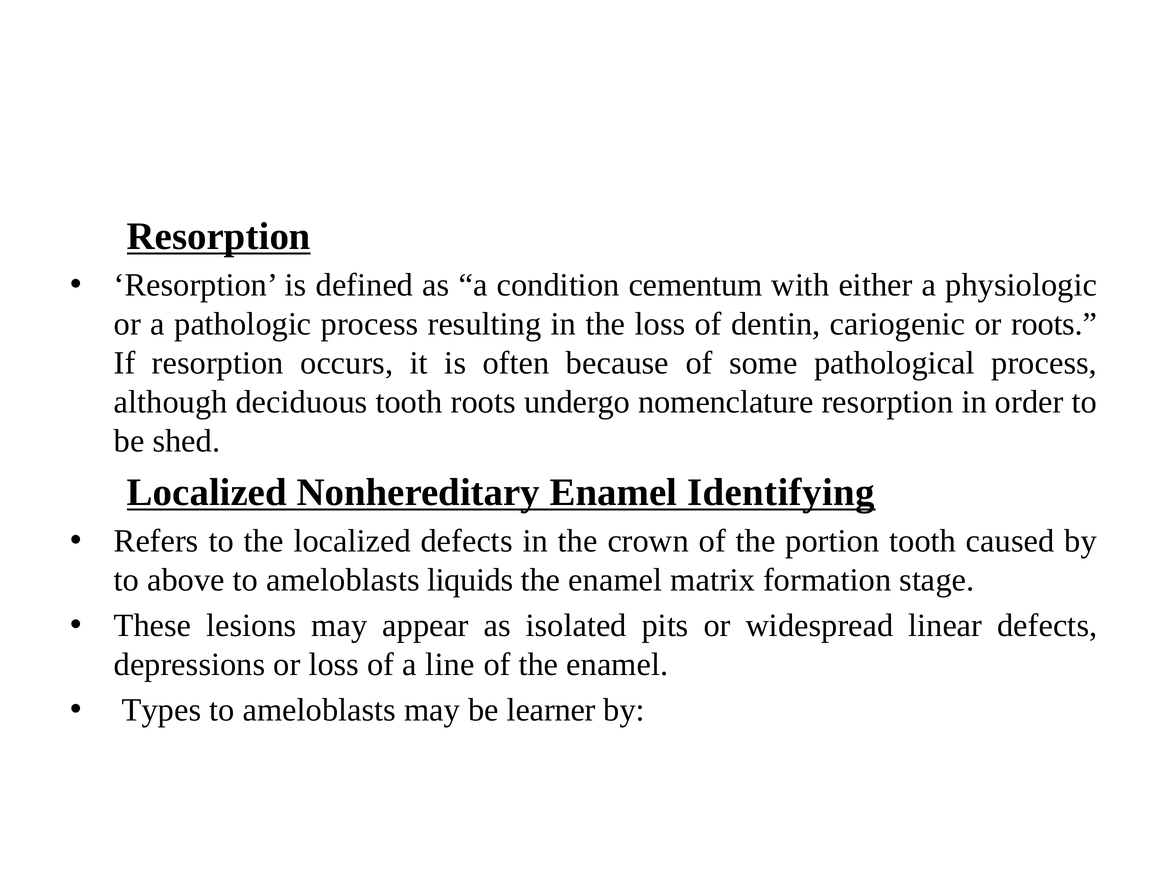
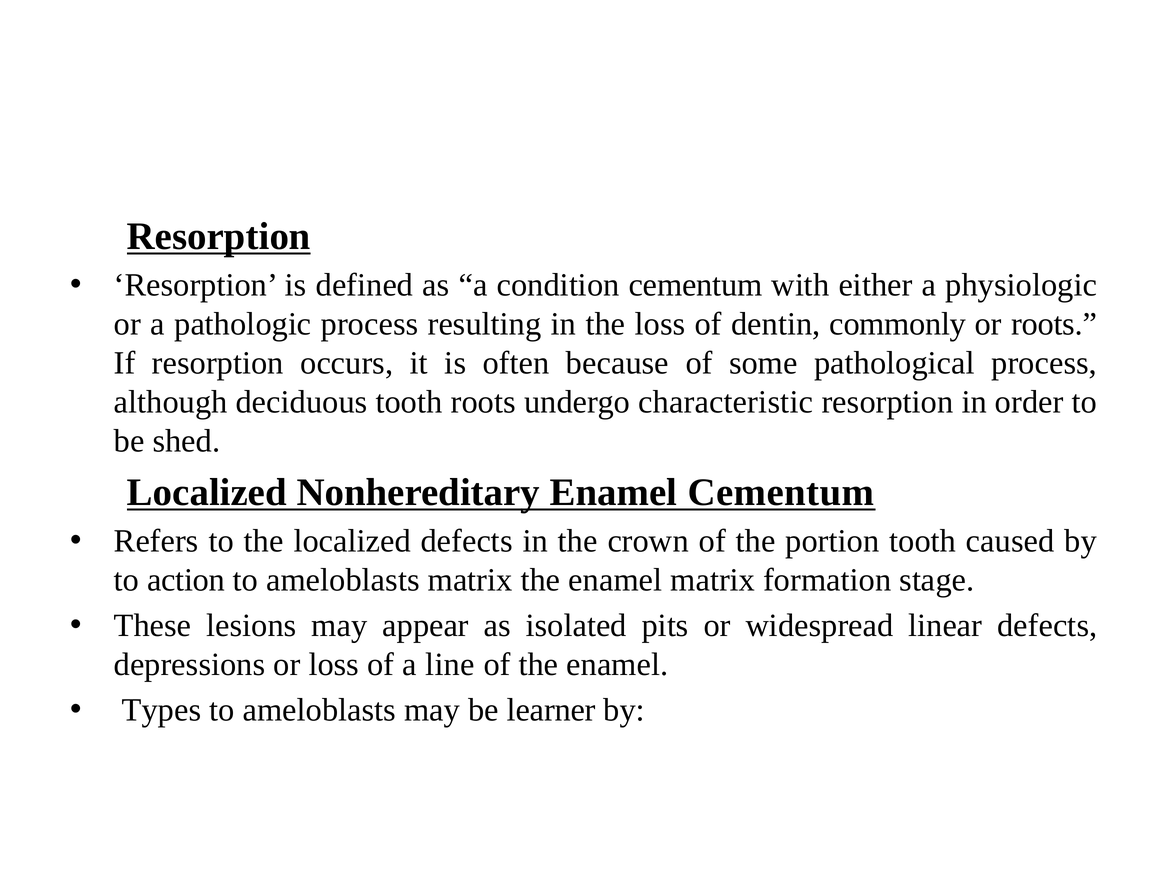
cariogenic: cariogenic -> commonly (898, 324)
nomenclature: nomenclature -> characteristic (726, 402)
Enamel Identifying: Identifying -> Cementum (781, 492)
above: above -> action (186, 580)
ameloblasts liquids: liquids -> matrix (470, 580)
